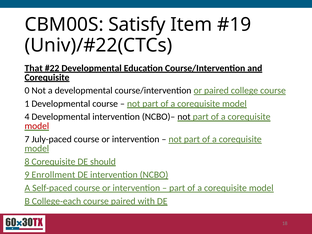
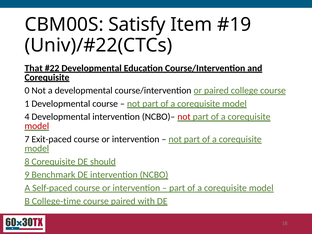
not colour: black -> red (184, 117)
July-paced: July-paced -> Exit-paced (52, 139)
Enrollment: Enrollment -> Benchmark (53, 175)
College-each: College-each -> College-time (56, 201)
